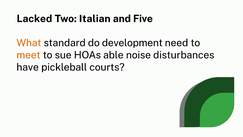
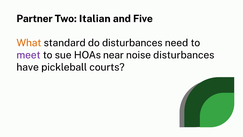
Lacked: Lacked -> Partner (35, 19)
do development: development -> disturbances (132, 43)
meet colour: orange -> purple (28, 55)
able: able -> near (113, 55)
